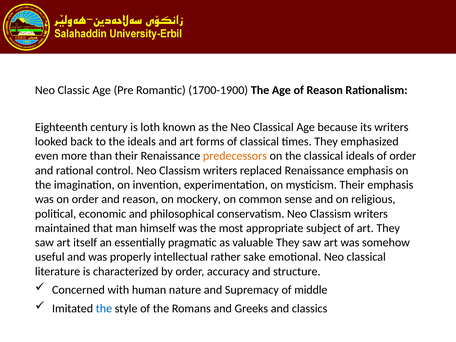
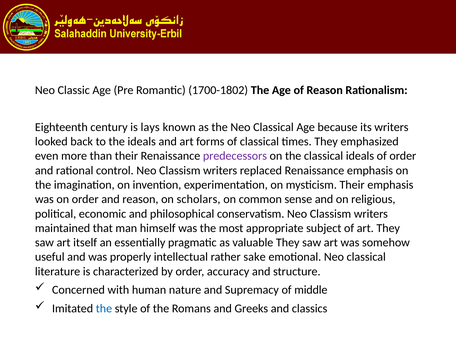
1700-1900: 1700-1900 -> 1700-1802 (218, 90)
loth: loth -> lays (150, 127)
predecessors colour: orange -> purple (235, 156)
mockery: mockery -> scholars (199, 199)
